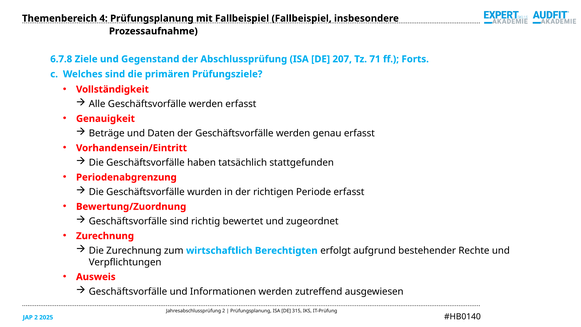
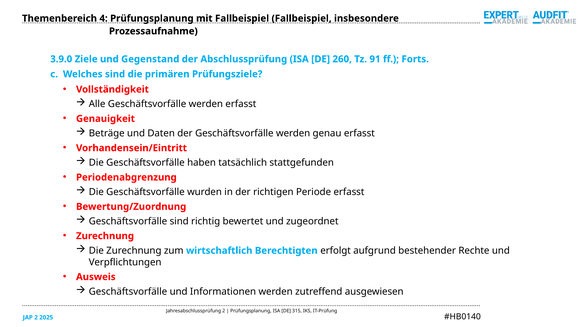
6.7.8: 6.7.8 -> 3.9.0 (61, 59)
207: 207 -> 260 (342, 59)
71: 71 -> 91 (375, 59)
